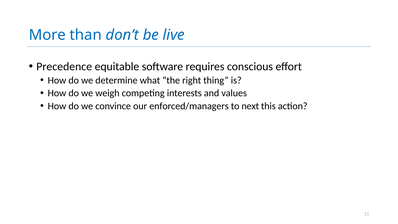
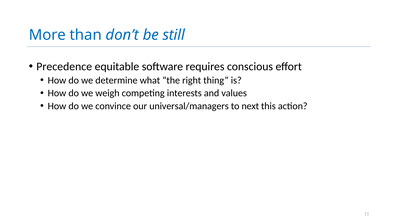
live: live -> still (174, 35)
enforced/managers: enforced/managers -> universal/managers (189, 106)
